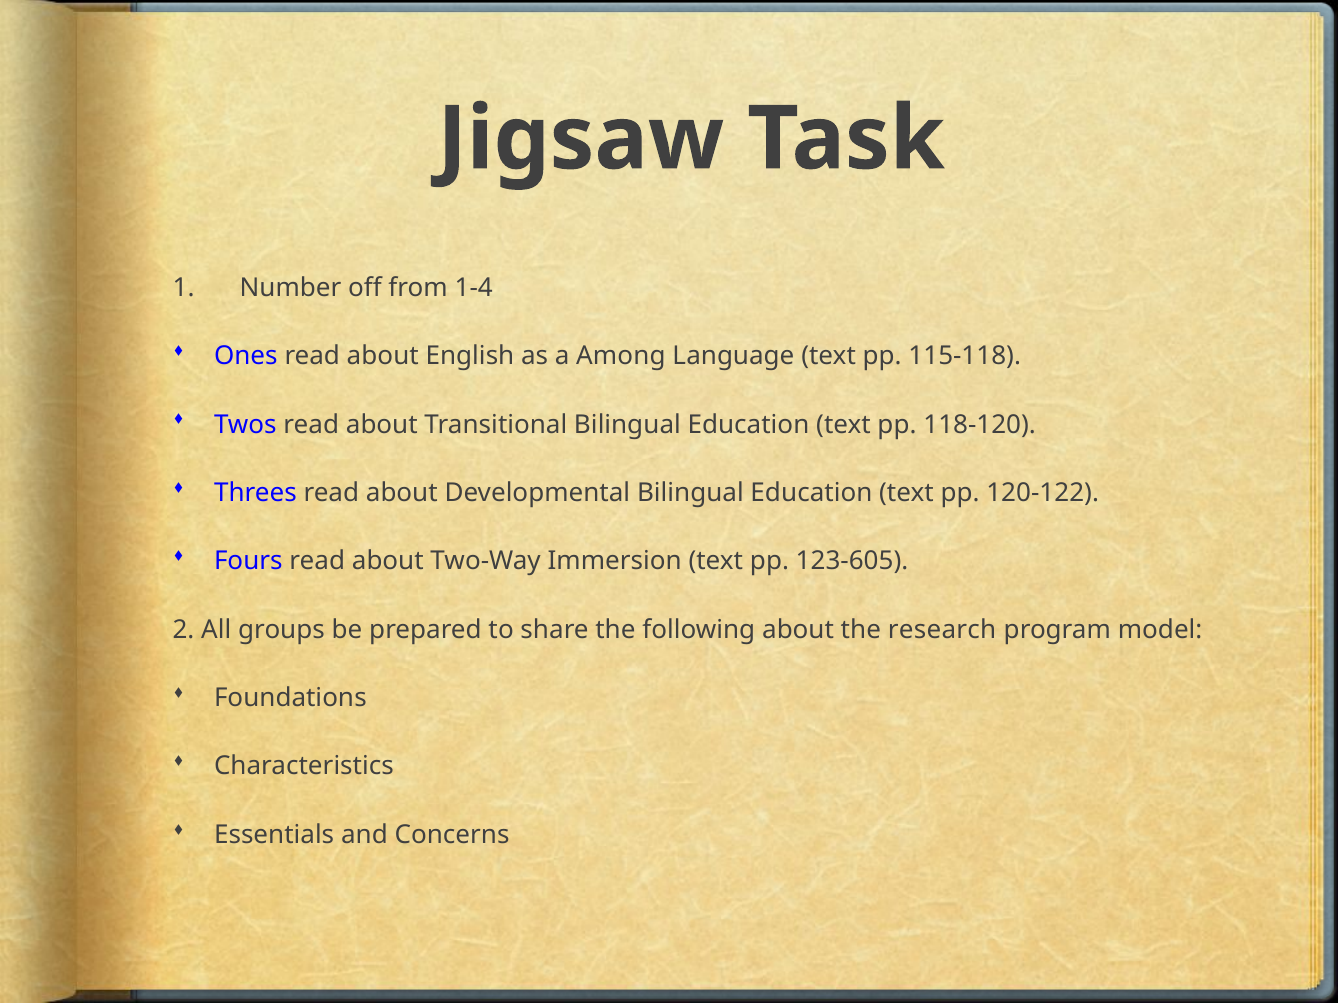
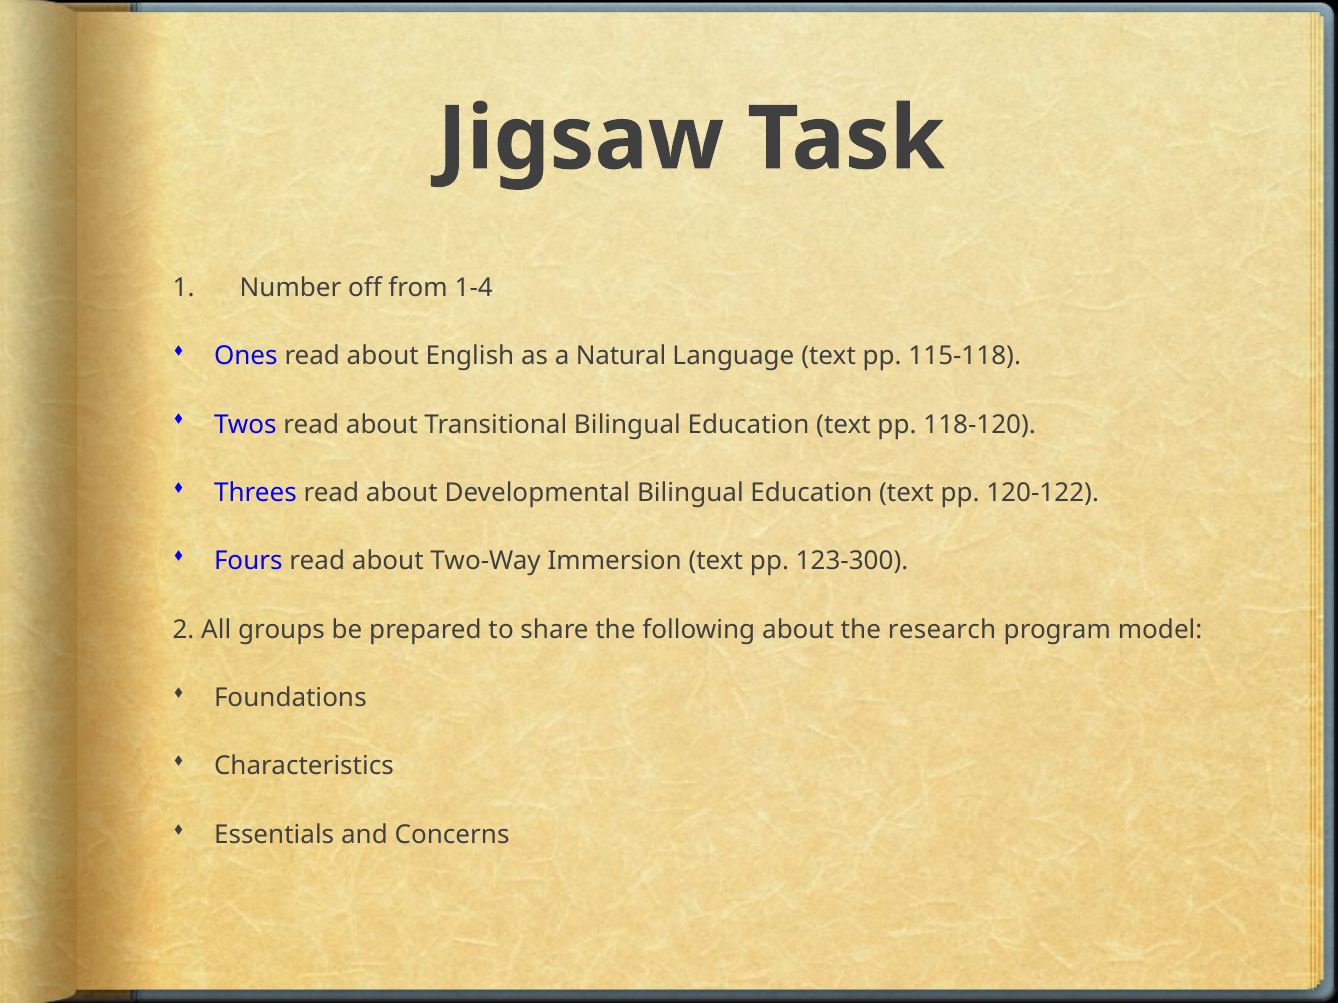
Among: Among -> Natural (621, 356)
123-605: 123-605 -> 123-300 (852, 561)
